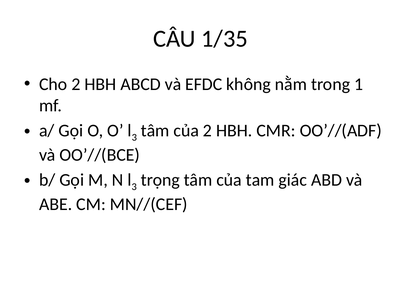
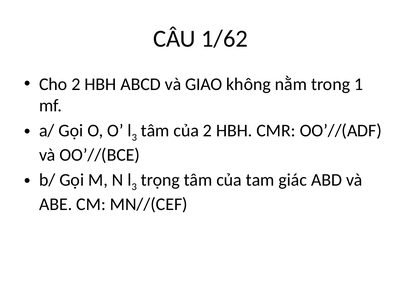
1/35: 1/35 -> 1/62 (224, 39)
EFDC: EFDC -> GIAO (204, 84)
